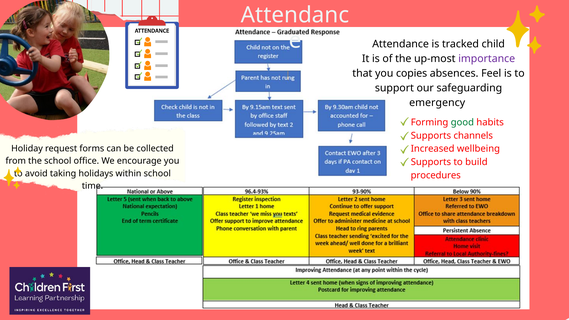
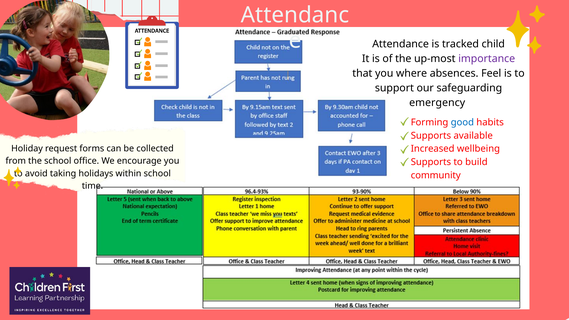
copies: copies -> where (412, 73)
good colour: green -> blue (462, 122)
channels: channels -> available (473, 136)
procedures: procedures -> community (436, 175)
